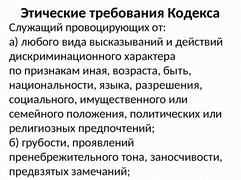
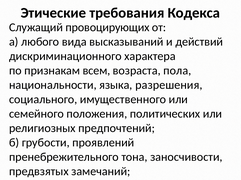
иная: иная -> всем (96, 71)
быть: быть -> пола (177, 71)
